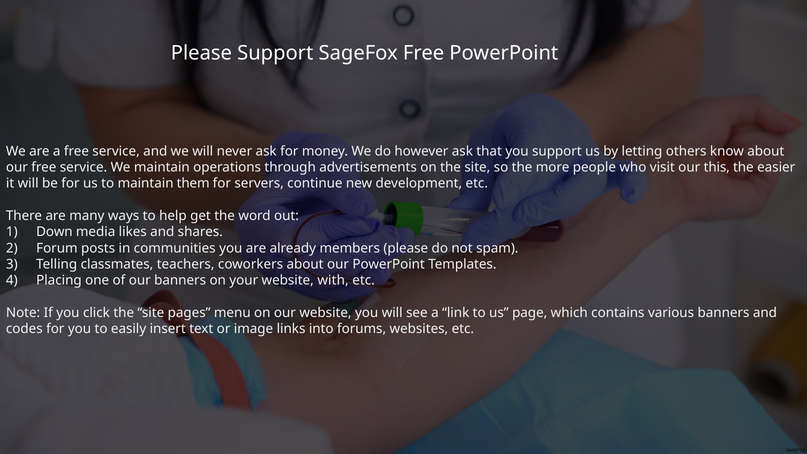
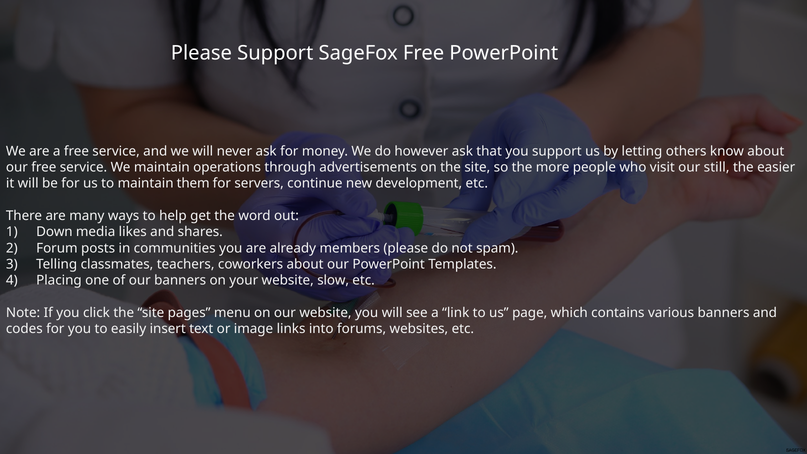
this: this -> still (717, 167)
with: with -> slow (333, 280)
